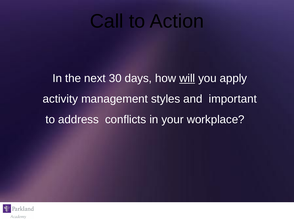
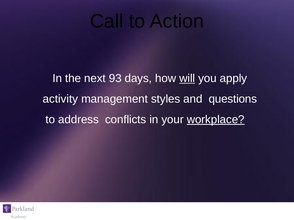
30: 30 -> 93 (115, 79)
important: important -> questions (233, 99)
workplace underline: none -> present (216, 120)
